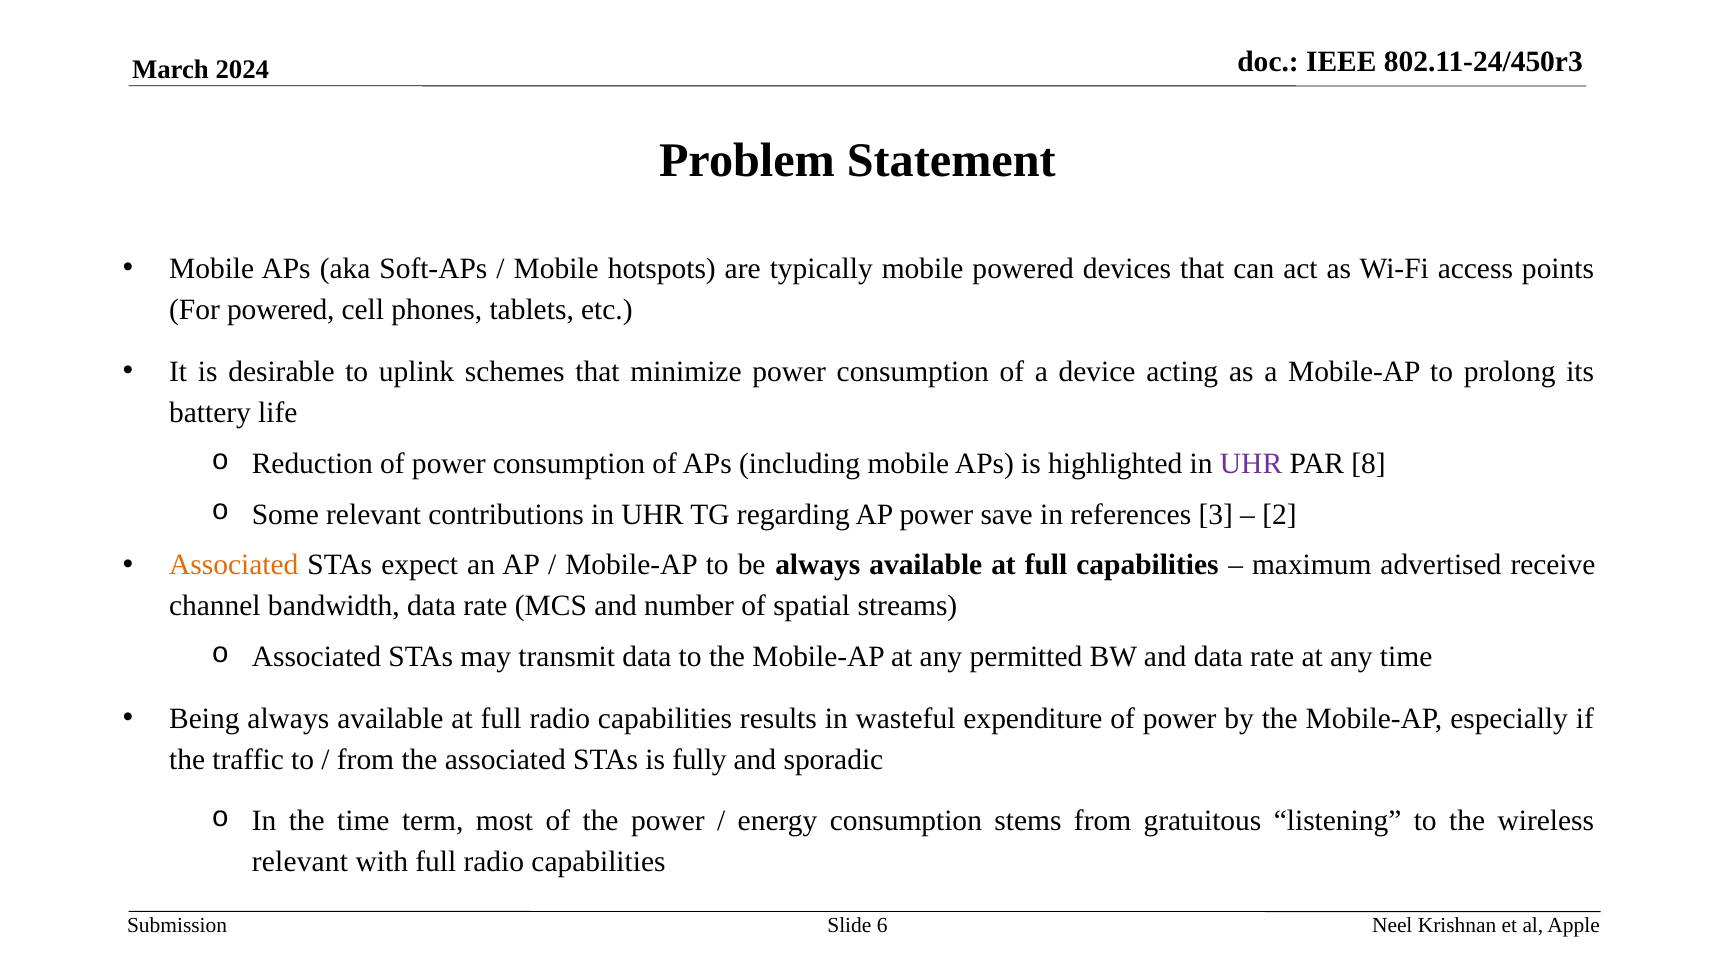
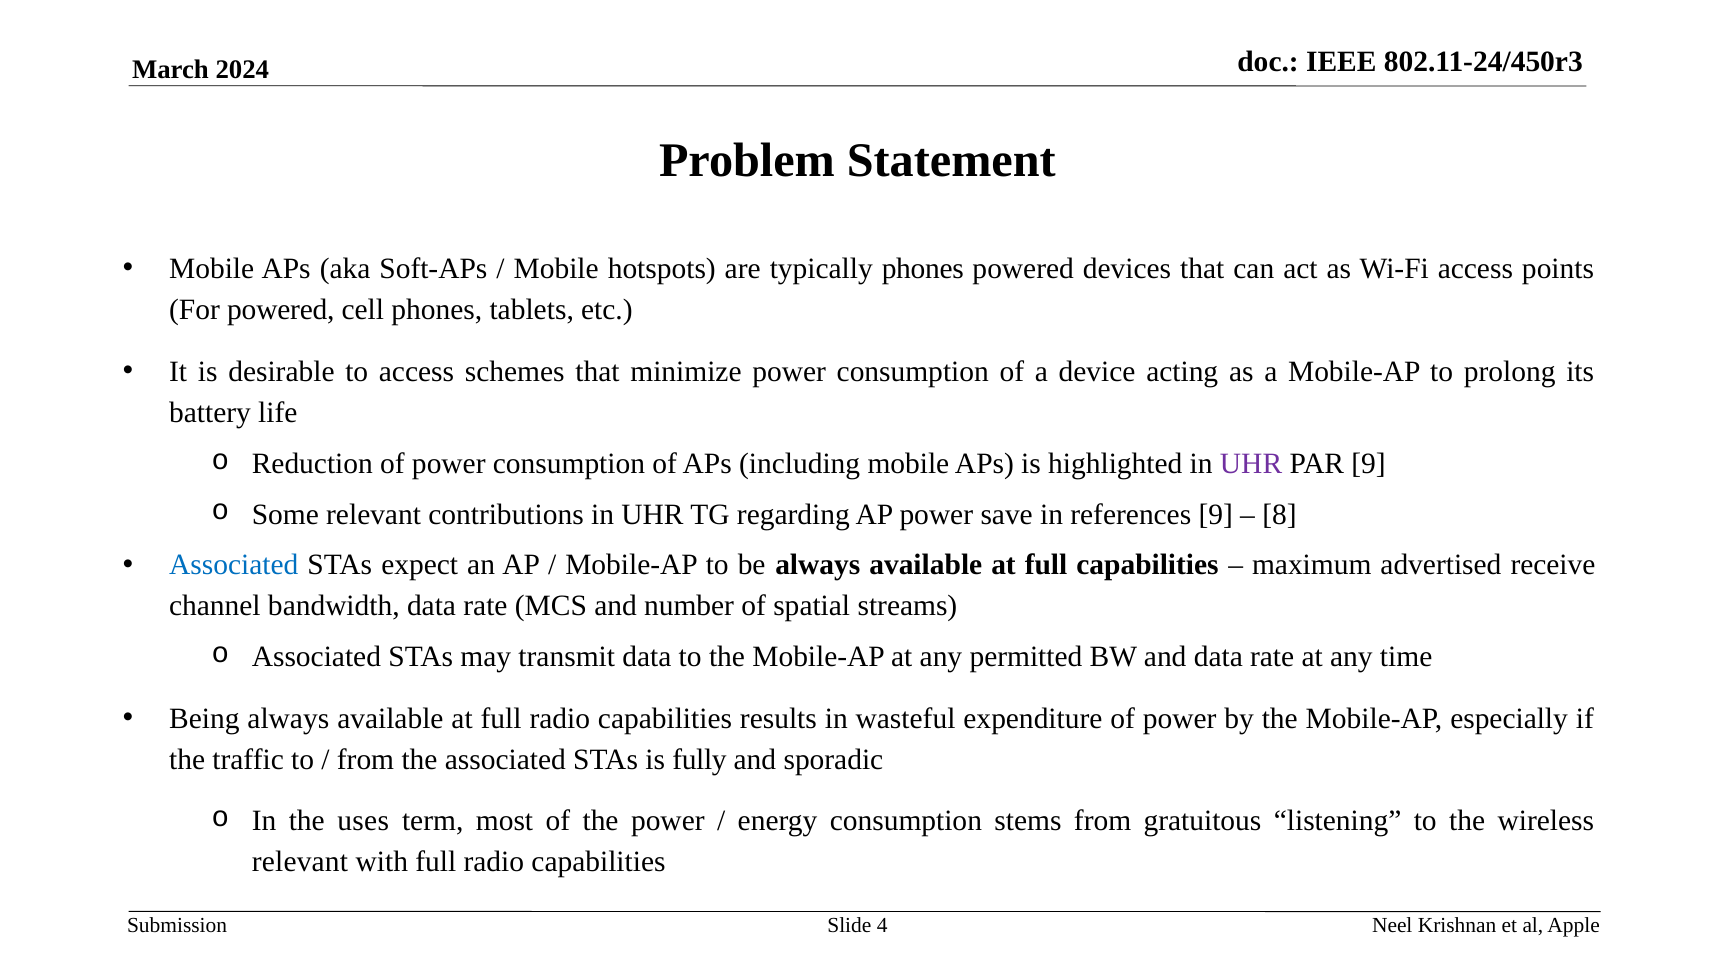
typically mobile: mobile -> phones (923, 269)
to uplink: uplink -> access (417, 371)
PAR 8: 8 -> 9 (1369, 463)
references 3: 3 -> 9 (1216, 514)
2: 2 -> 8 (1280, 514)
Associated colour: orange -> blue (234, 565)
the time: time -> uses (363, 821)
6: 6 -> 4 (882, 925)
